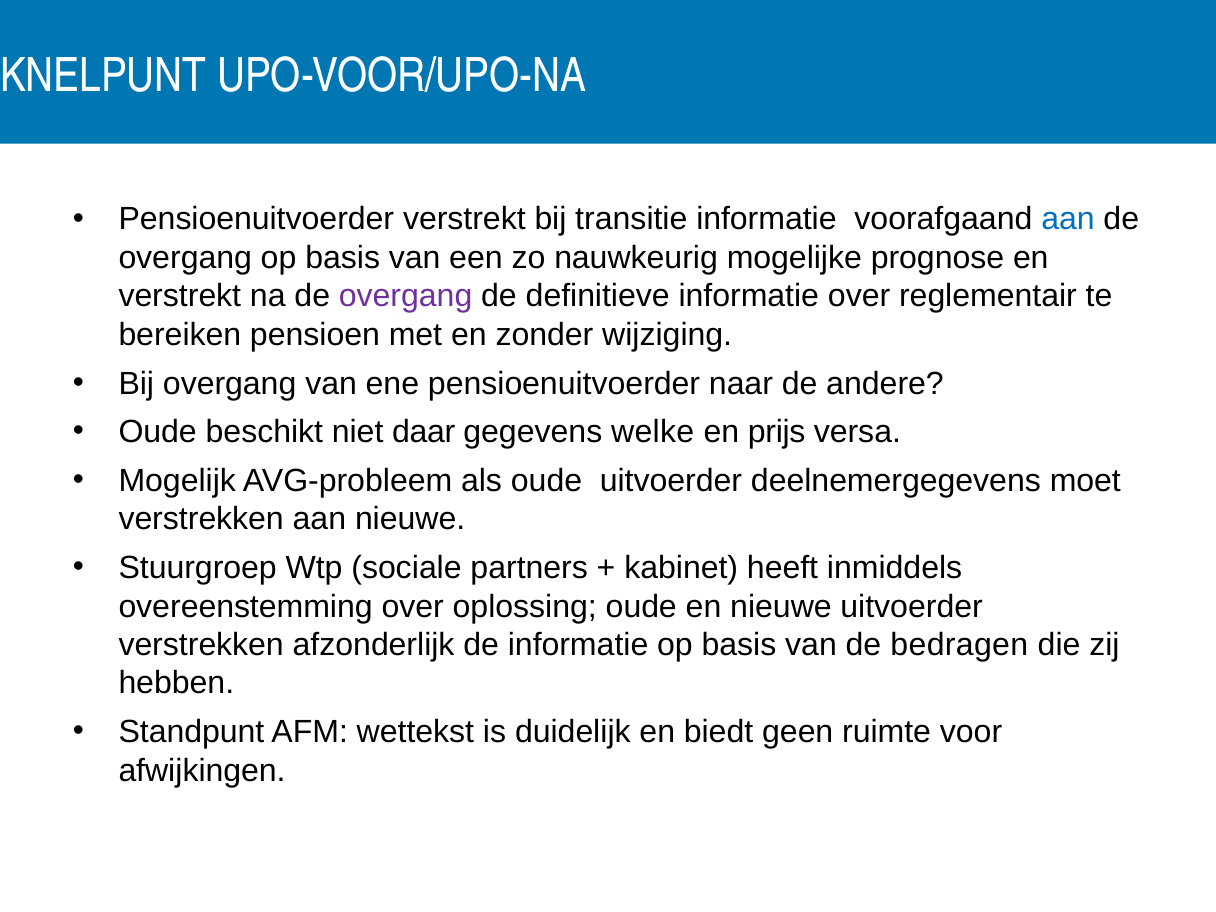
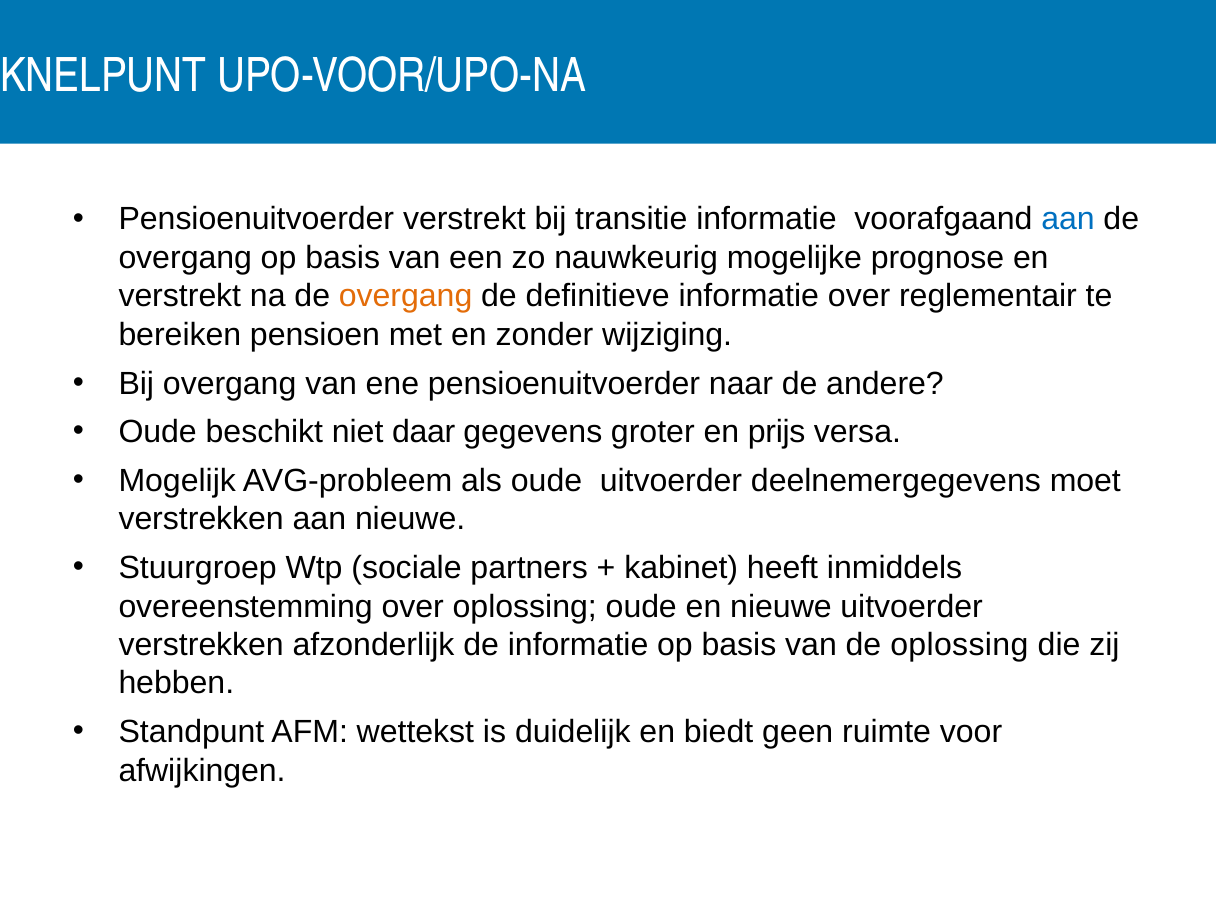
overgang colour: purple -> orange (406, 296)
welke: welke -> groter (653, 432)
de bedragen: bedragen -> oplossing (959, 645)
